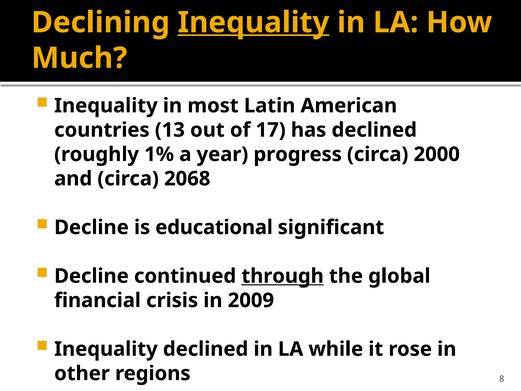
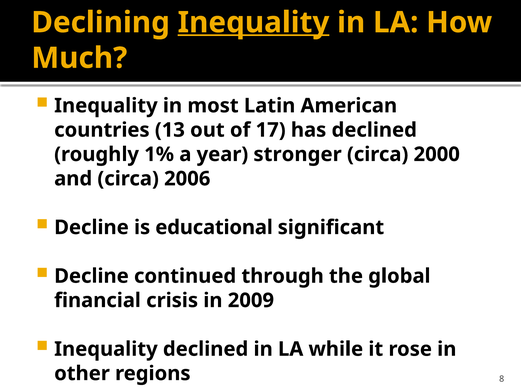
progress: progress -> stronger (298, 154)
2068: 2068 -> 2006 (187, 179)
through underline: present -> none (283, 276)
